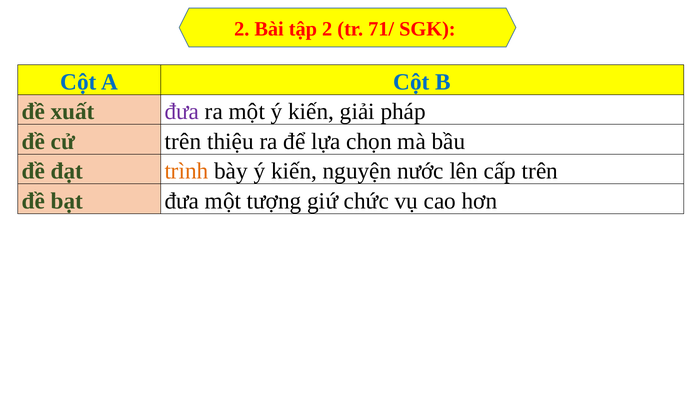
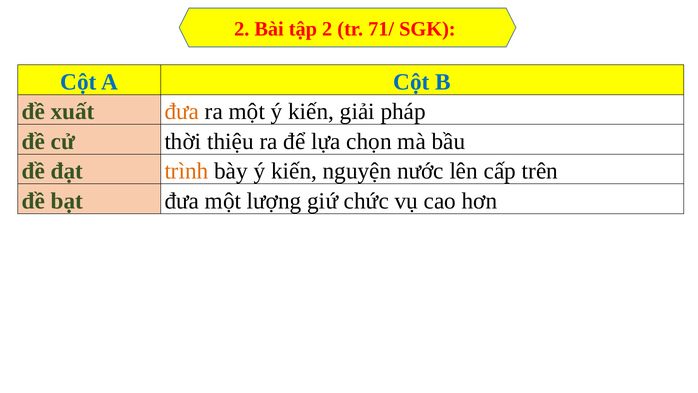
đưa colour: purple -> orange (182, 111)
cử trên: trên -> thời (183, 141)
tượng: tượng -> lượng (274, 201)
